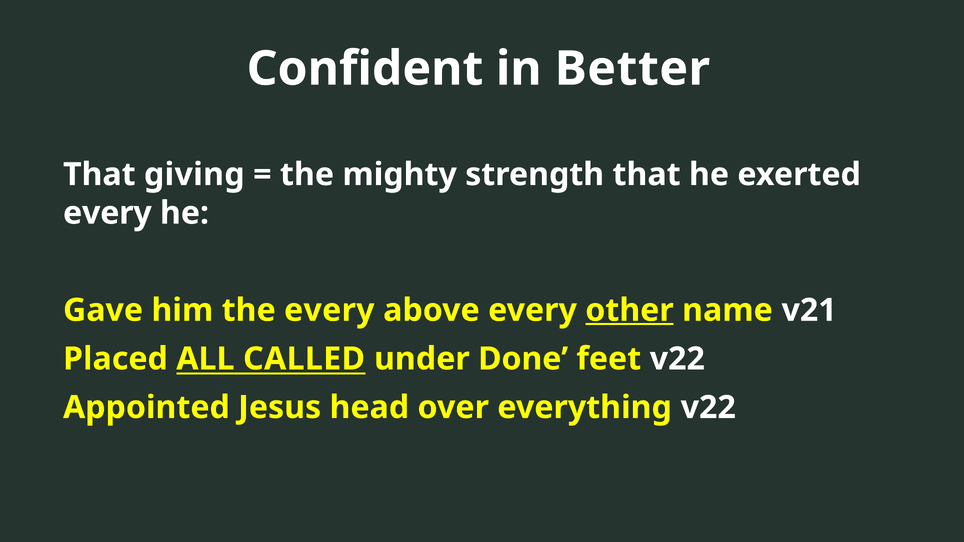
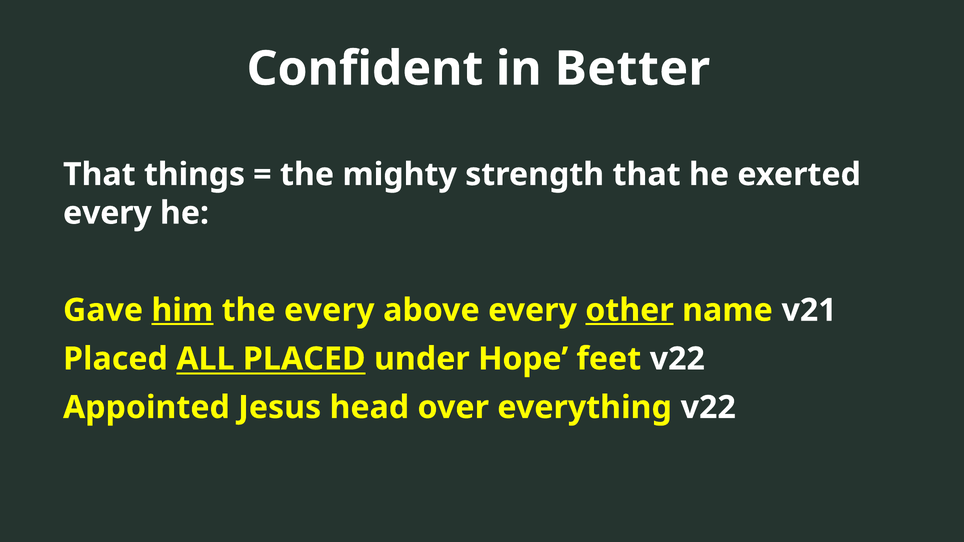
giving: giving -> things (195, 175)
him underline: none -> present (182, 310)
ALL CALLED: CALLED -> PLACED (304, 359)
Done: Done -> Hope (523, 359)
